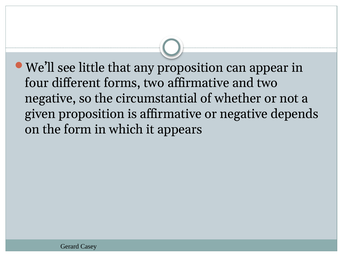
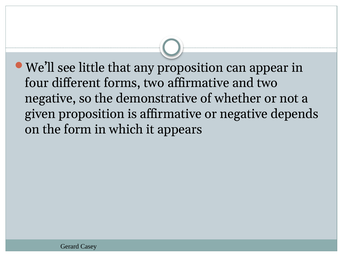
circumstantial: circumstantial -> demonstrative (157, 98)
